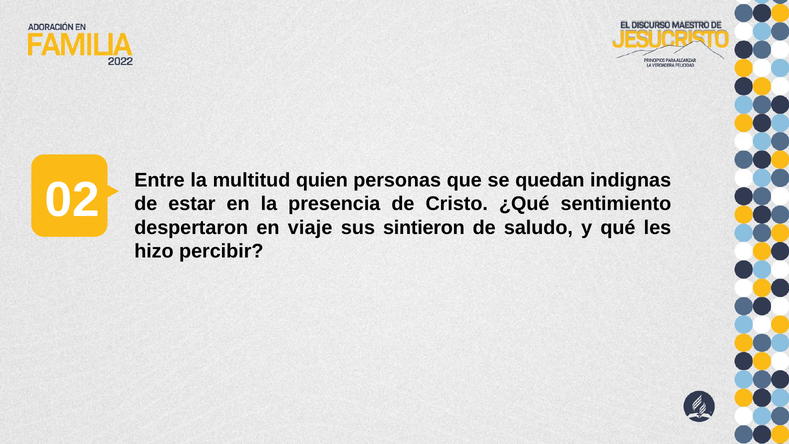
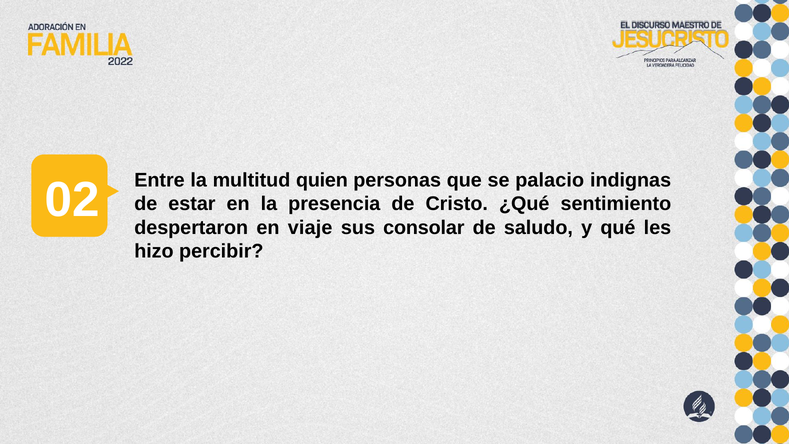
quedan: quedan -> palacio (550, 180)
sintieron: sintieron -> consolar (424, 227)
